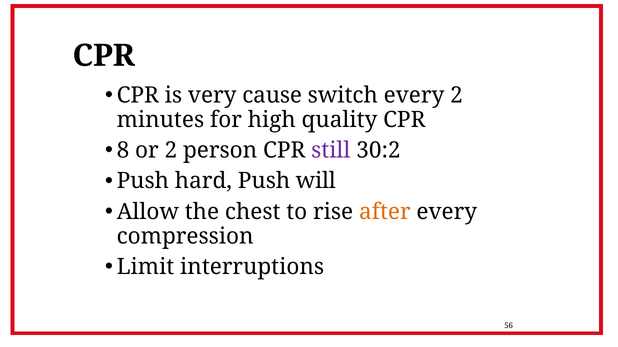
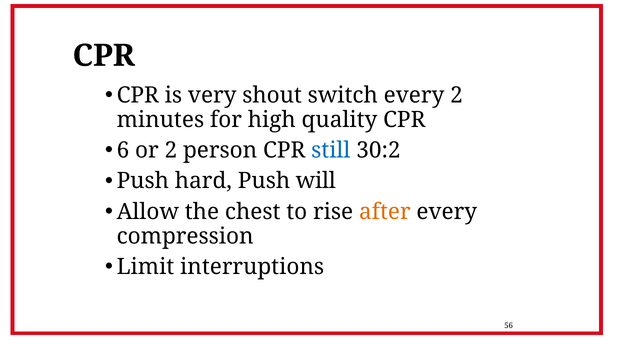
cause: cause -> shout (272, 95)
8: 8 -> 6 (123, 151)
still colour: purple -> blue (331, 151)
